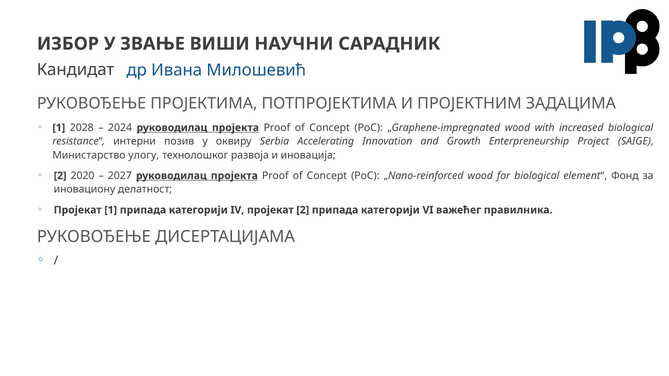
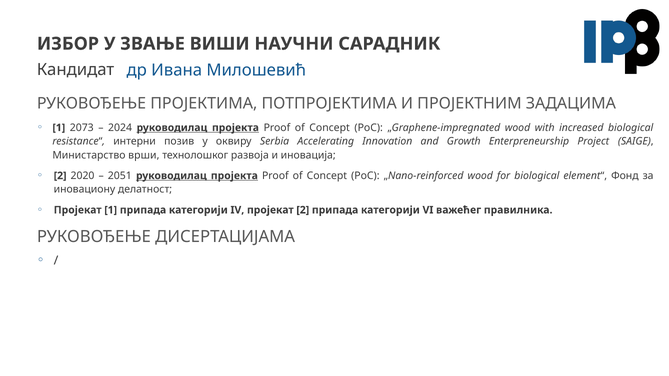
2028: 2028 -> 2073 (82, 128)
улогу: улогу -> врши (144, 155)
2027: 2027 -> 2051 (120, 176)
